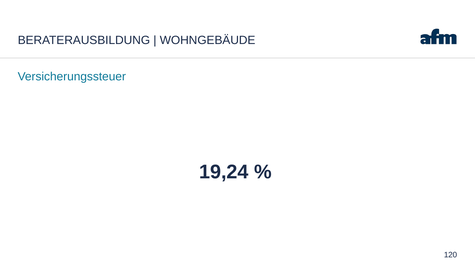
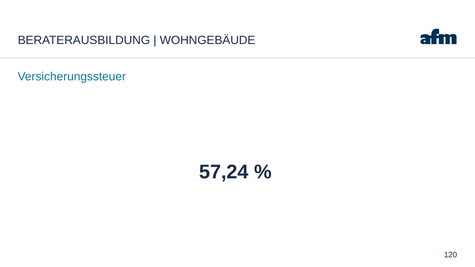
19,24: 19,24 -> 57,24 (224, 172)
